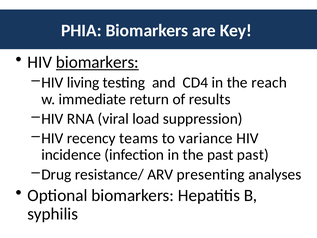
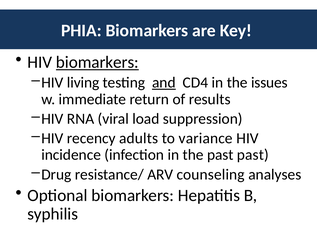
and underline: none -> present (164, 82)
reach: reach -> issues (269, 82)
teams: teams -> adults (139, 138)
presenting: presenting -> counseling (211, 174)
